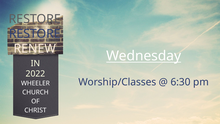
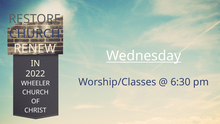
RESTORE: RESTORE -> CHURCH (35, 34)
